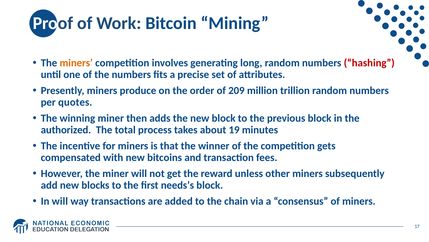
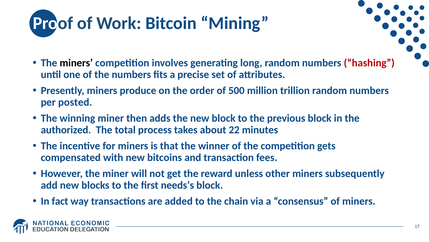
miners colour: orange -> black (76, 63)
209: 209 -> 500 (236, 90)
quotes: quotes -> posted (75, 102)
19: 19 -> 22 (234, 130)
In will: will -> fact (60, 201)
